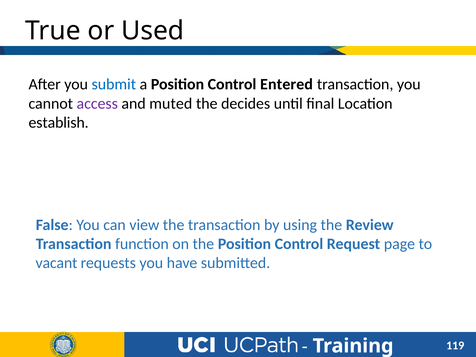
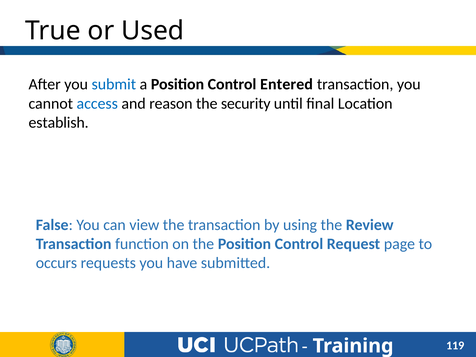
access colour: purple -> blue (97, 103)
muted: muted -> reason (171, 103)
decides: decides -> security (246, 103)
vacant: vacant -> occurs (56, 263)
